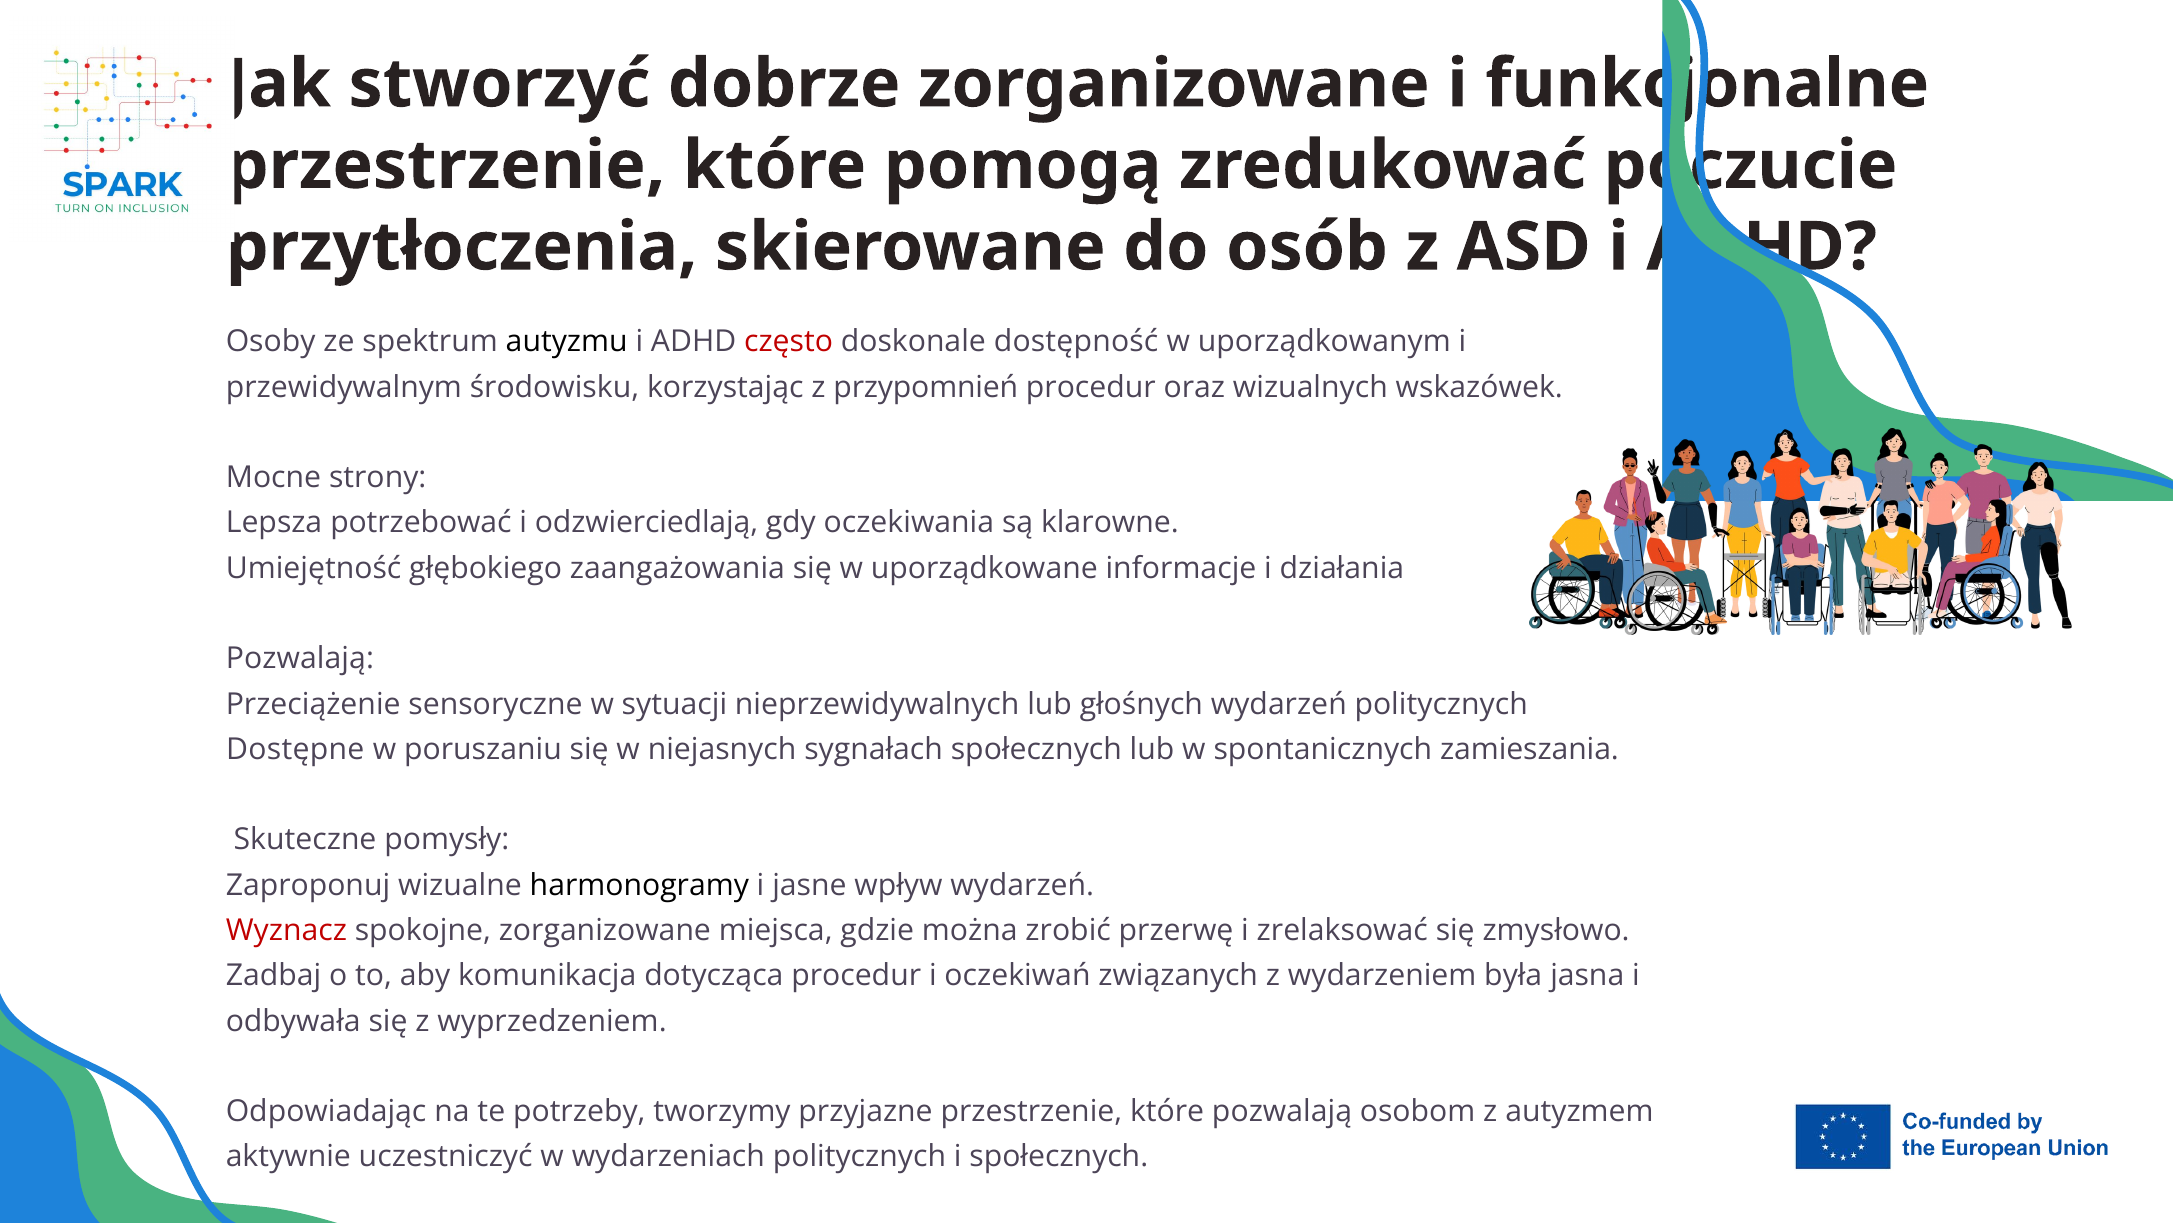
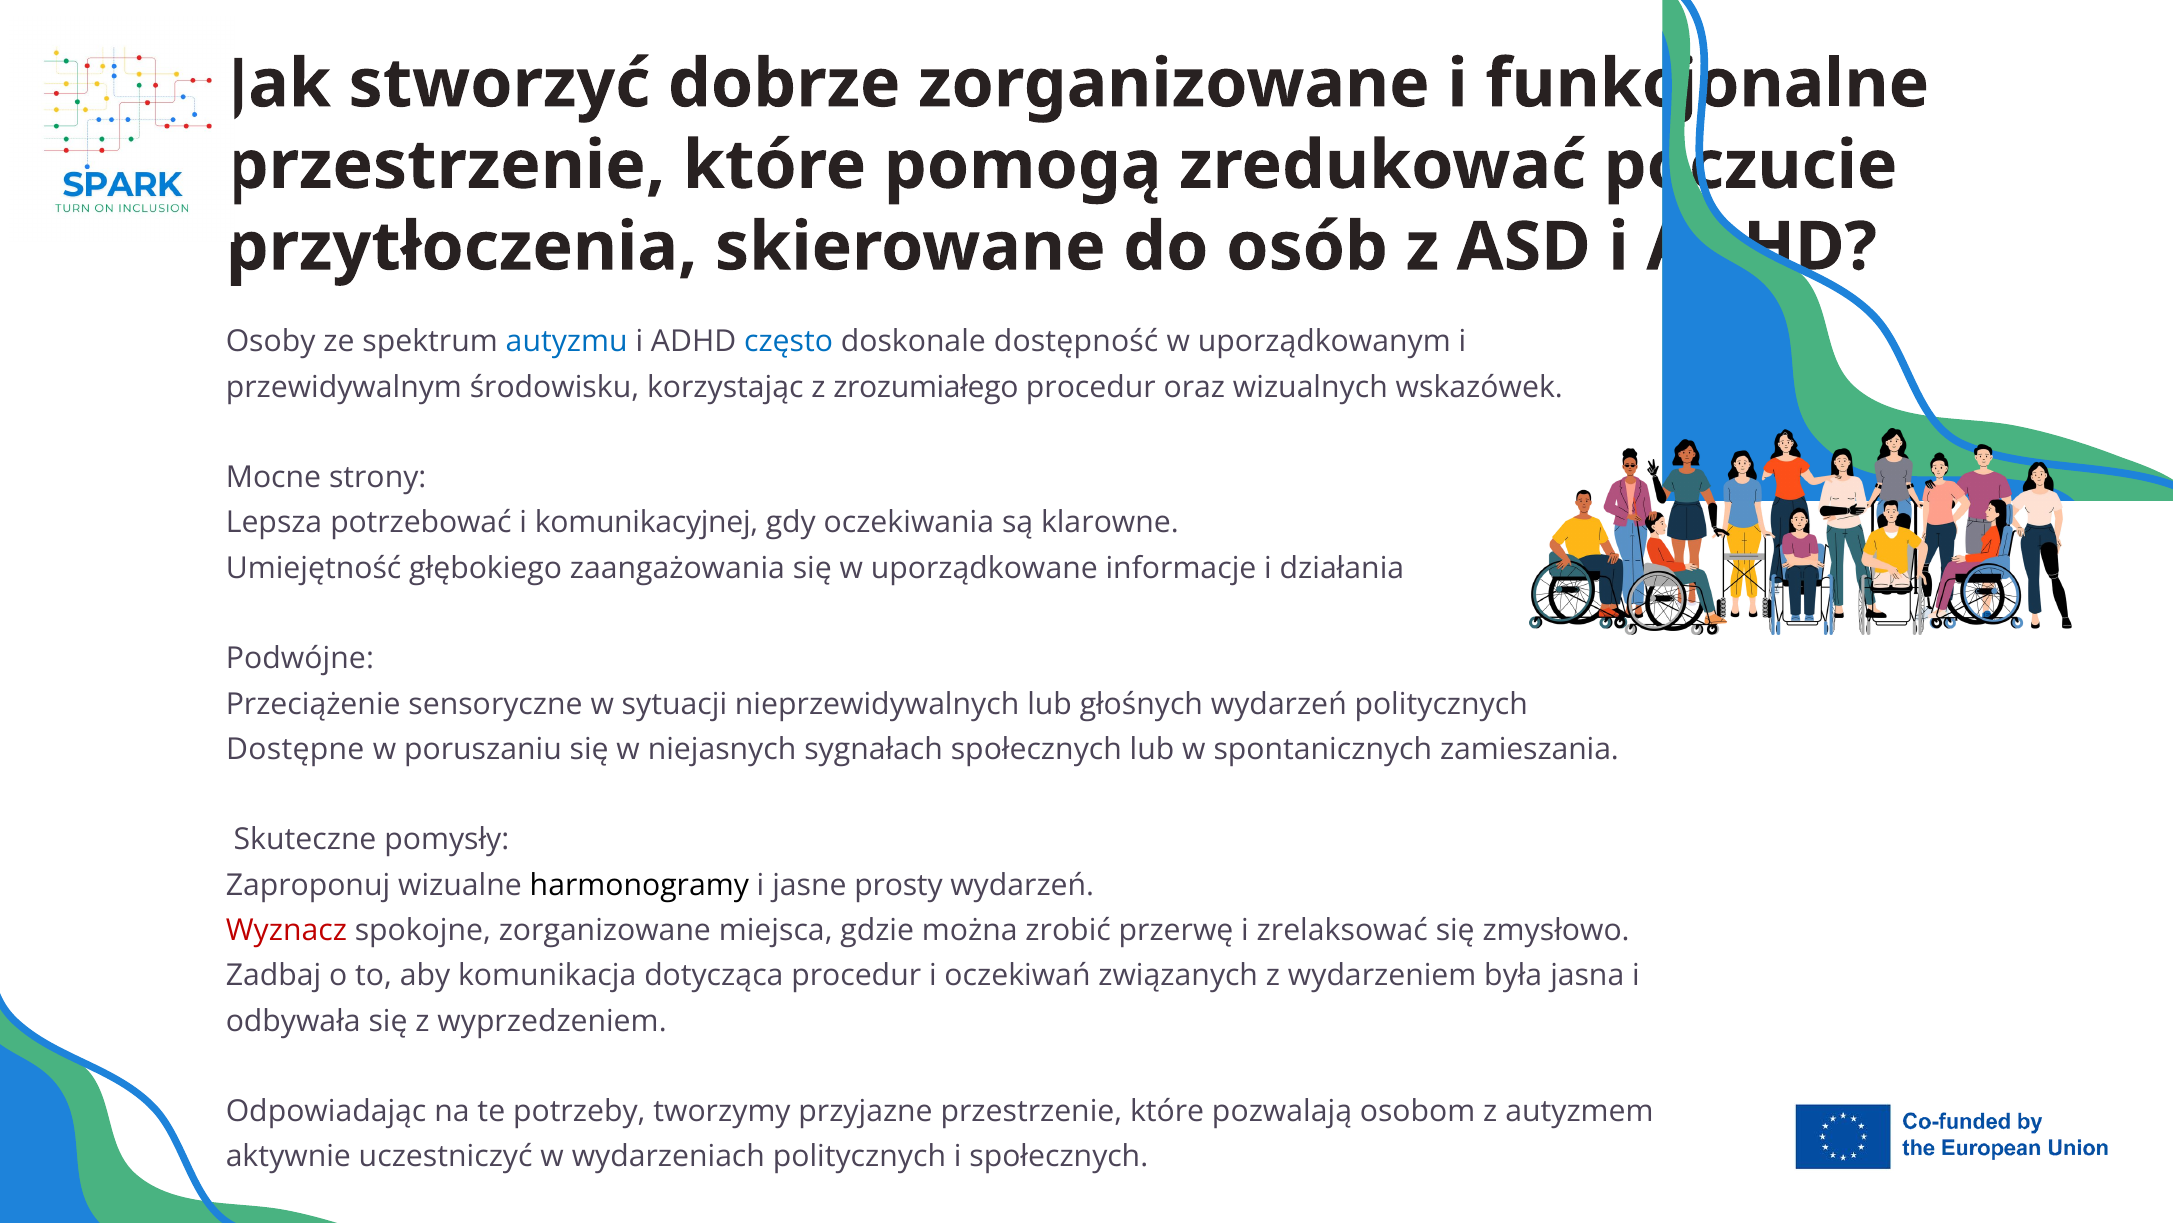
autyzmu colour: black -> blue (567, 342)
często colour: red -> blue (789, 342)
przypomnień: przypomnień -> zrozumiałego (926, 387)
odzwierciedlają: odzwierciedlają -> komunikacyjnej (647, 523)
Pozwalają: Pozwalają -> Podwójne (300, 658)
wpływ: wpływ -> prosty (899, 885)
